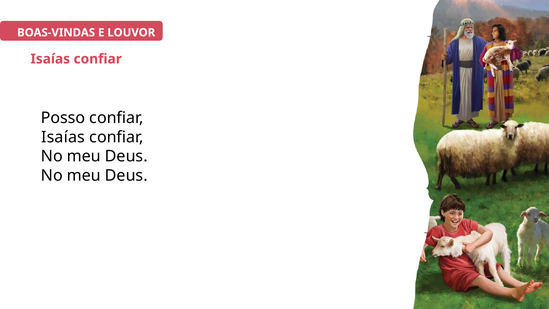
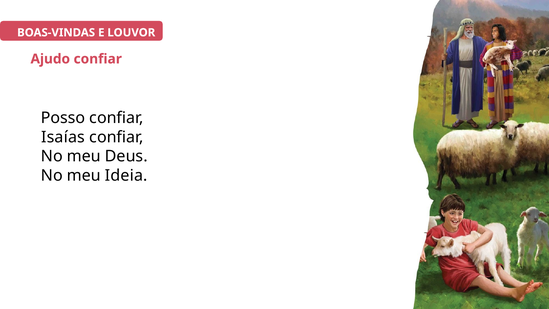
Isaías: Isaías -> Ajudo (50, 59)
Deus: Deus -> Ideia (126, 175)
